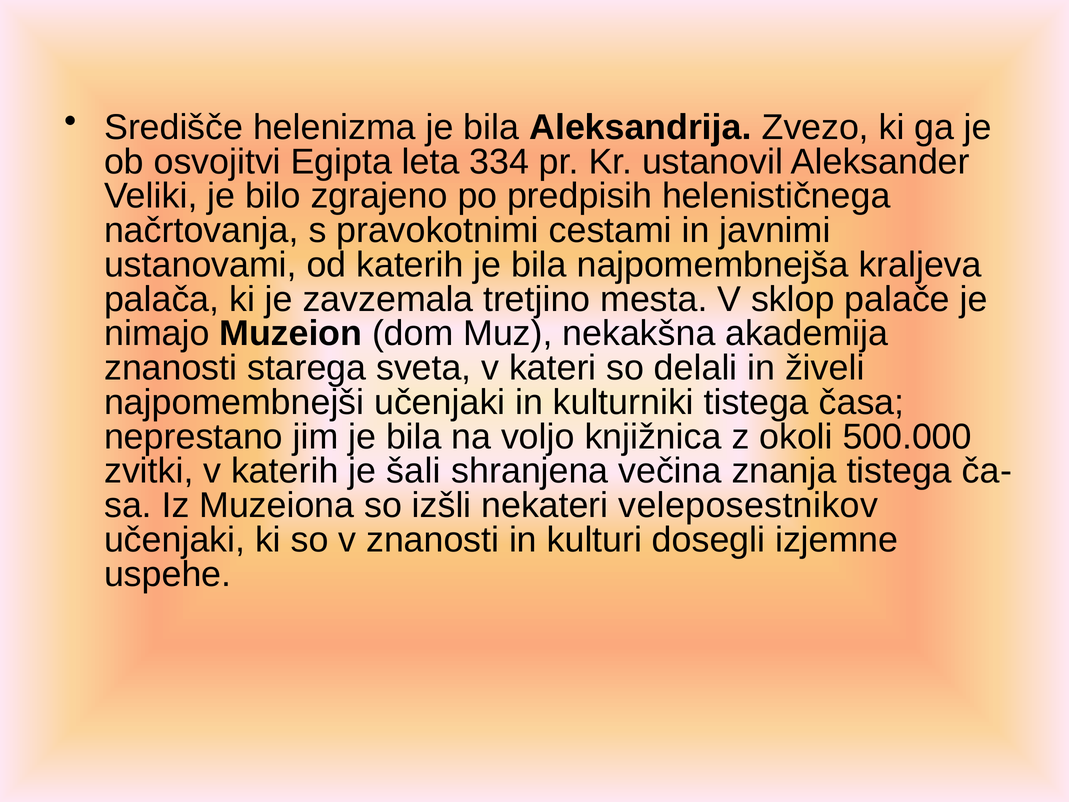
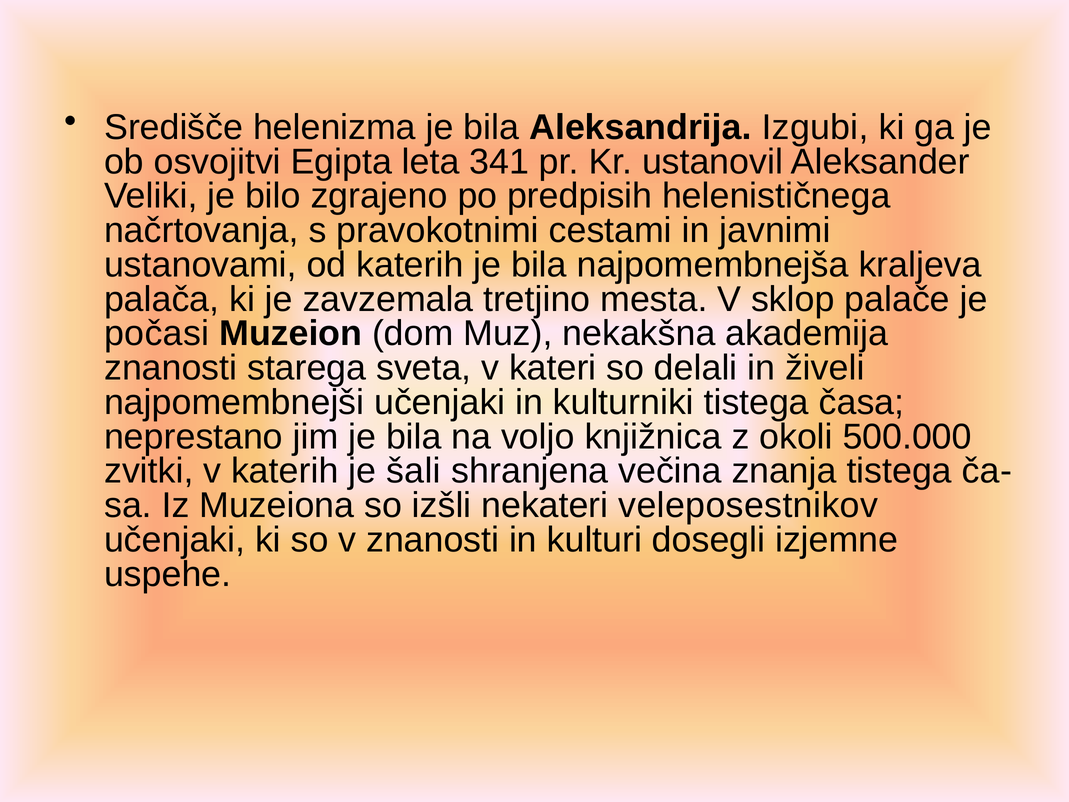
Zvezo: Zvezo -> Izgubi (815, 127)
334: 334 -> 341 (499, 162)
nimajo: nimajo -> počasi (157, 334)
